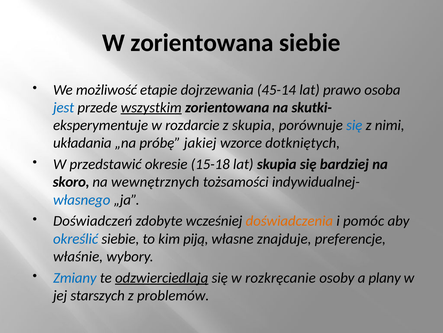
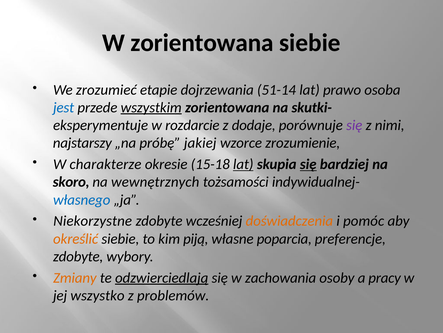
możliwość: możliwość -> zrozumieć (106, 90)
45-14: 45-14 -> 51-14 (277, 90)
z skupia: skupia -> dodaje (254, 125)
się colour: blue -> purple (354, 125)
układania: układania -> najstarszy (82, 143)
dotkniętych: dotkniętych -> zrozumienie (303, 143)
przedstawić: przedstawić -> charakterze (106, 164)
lat underline: none -> present (243, 164)
się underline: none -> present (308, 164)
Doświadczeń: Doświadczeń -> Niekorzystne (93, 221)
określić colour: blue -> orange (76, 238)
znajduje: znajduje -> poparcia (284, 238)
właśnie: właśnie -> zdobyte (78, 256)
Zmiany colour: blue -> orange (75, 277)
rozkręcanie: rozkręcanie -> zachowania (281, 277)
plany: plany -> pracy (385, 277)
starszych: starszych -> wszystko (98, 295)
